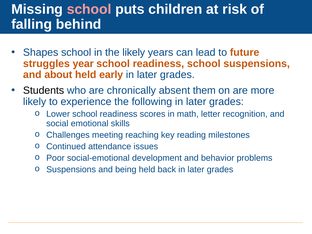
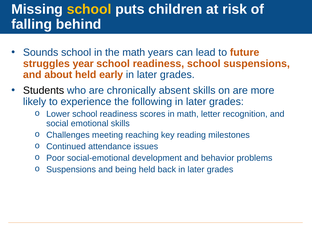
school colour: pink -> yellow (89, 9)
Shapes: Shapes -> Sounds (41, 52)
the likely: likely -> math (134, 52)
absent them: them -> skills (204, 90)
